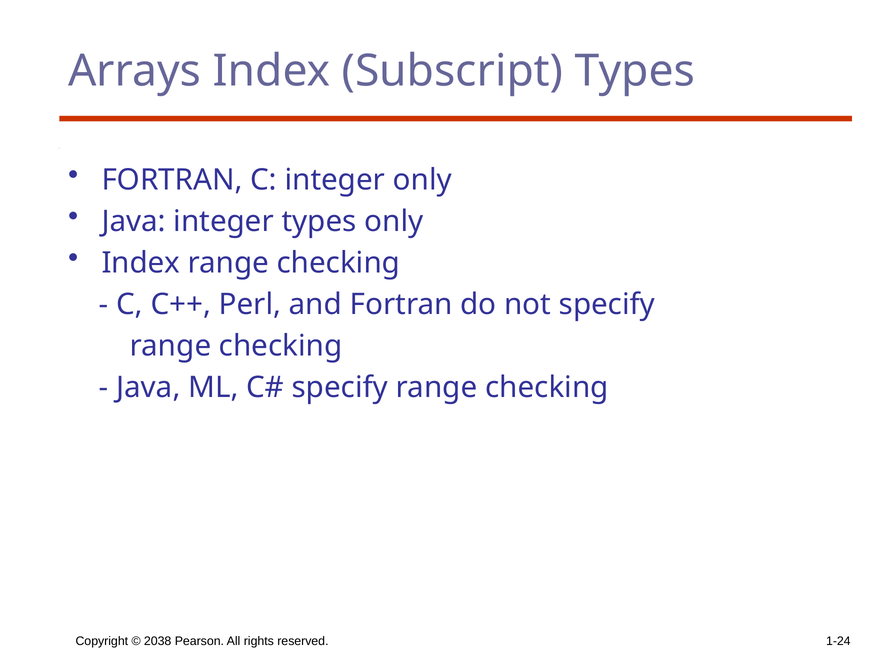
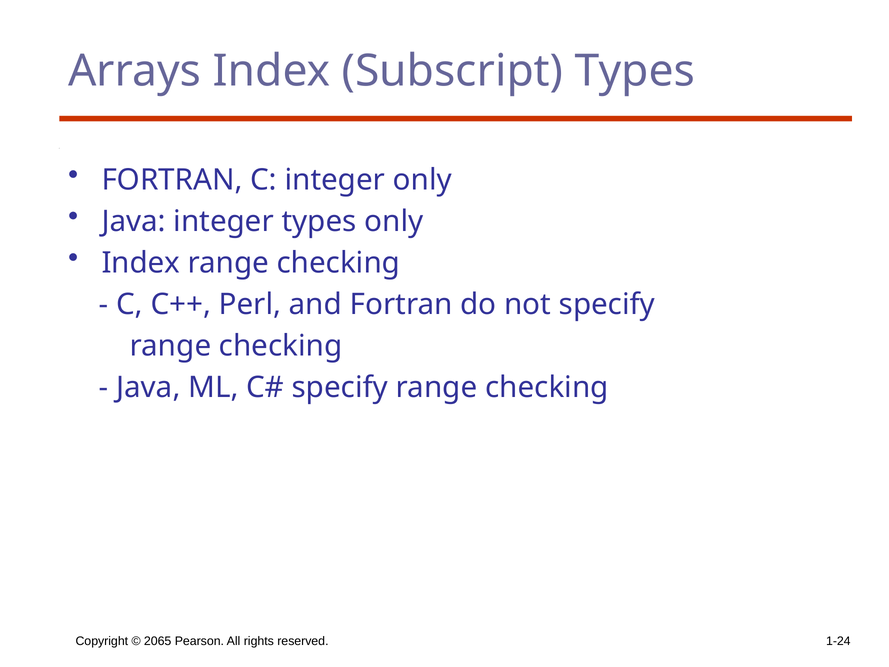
2038: 2038 -> 2065 (158, 641)
